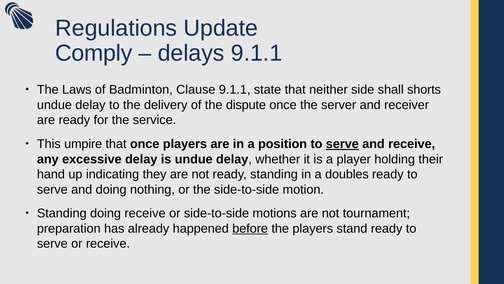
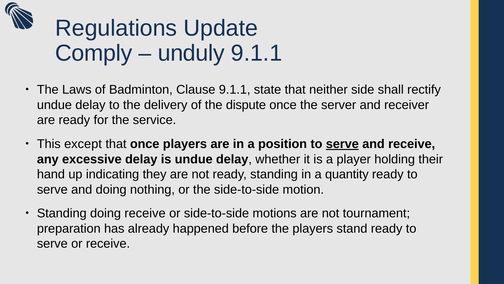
delays: delays -> unduly (191, 53)
shorts: shorts -> rectify (424, 90)
umpire: umpire -> except (83, 144)
doubles: doubles -> quantity (347, 174)
before underline: present -> none (250, 228)
